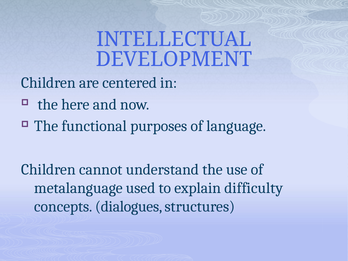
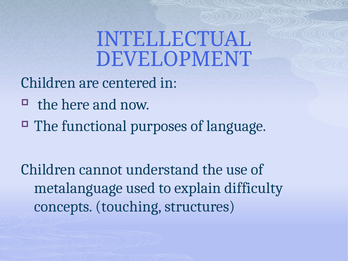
dialogues: dialogues -> touching (128, 207)
